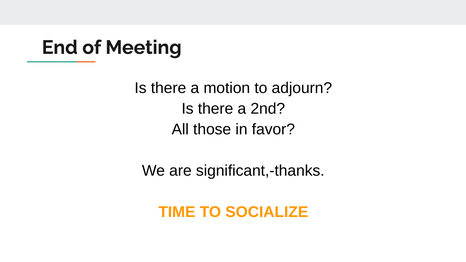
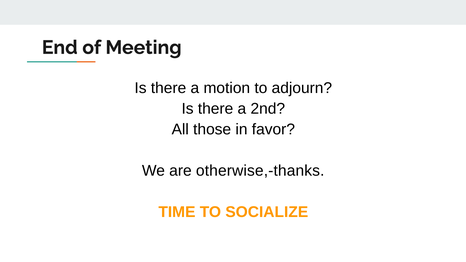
significant,-thanks: significant,-thanks -> otherwise,-thanks (260, 171)
